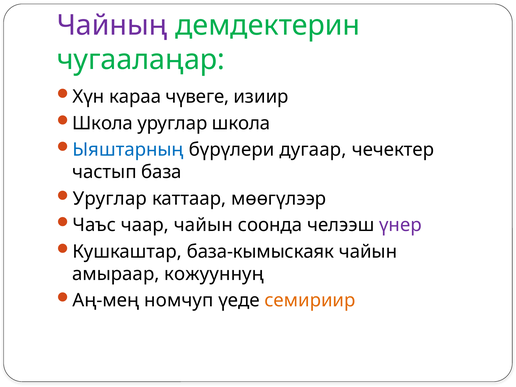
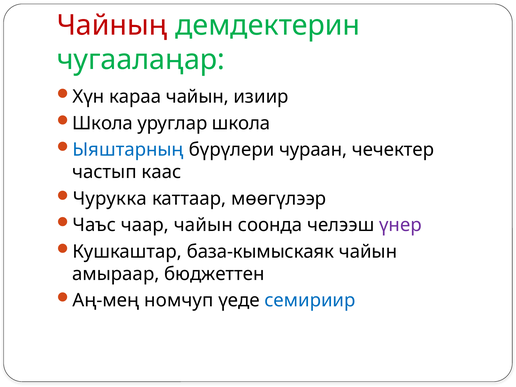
Чайның colour: purple -> red (112, 25)
караа чүвеге: чүвеге -> чайын (197, 97)
дугаар: дугаар -> чураан (313, 150)
база: база -> каас (161, 172)
Уруглар: Уруглар -> Чурукка (110, 199)
кожууннуң: кожууннуң -> бюджеттен (214, 274)
семириир colour: orange -> blue (310, 300)
